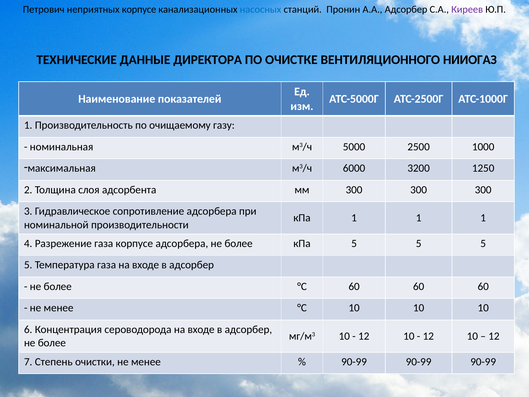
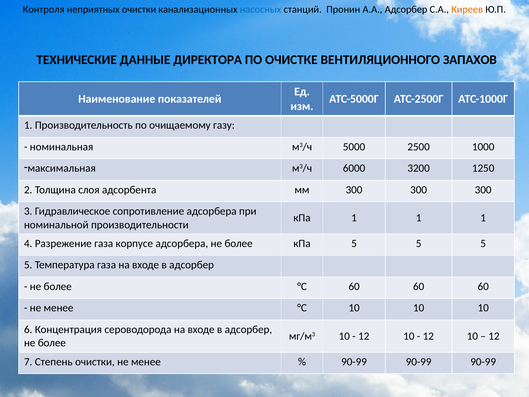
Петрович: Петрович -> Контроля (44, 9)
неприятных корпусе: корпусе -> очистки (139, 9)
Киреев colour: purple -> orange (467, 9)
НИИОГАЗ: НИИОГАЗ -> ЗАПАХОВ (470, 60)
